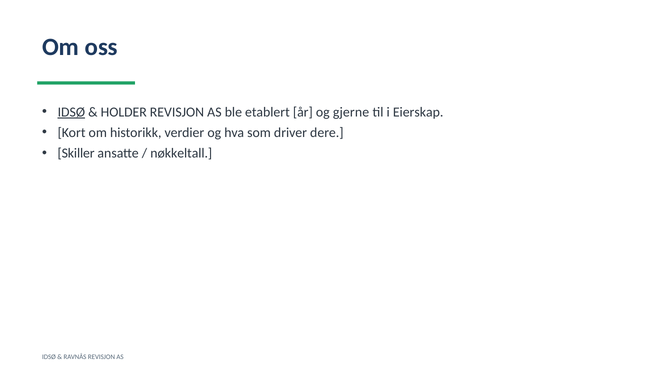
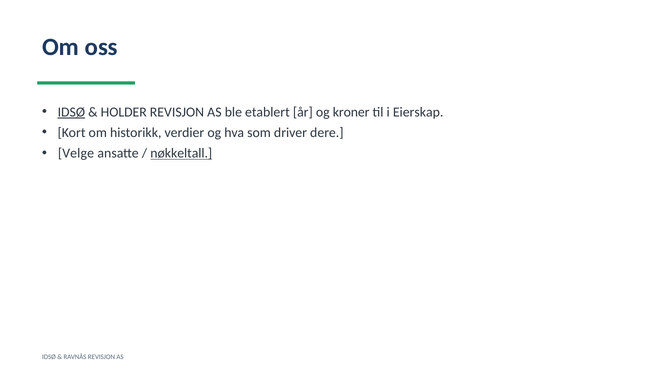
gjerne: gjerne -> kroner (351, 112)
Skiller: Skiller -> Velge (76, 154)
nøkkeltall underline: none -> present (181, 154)
